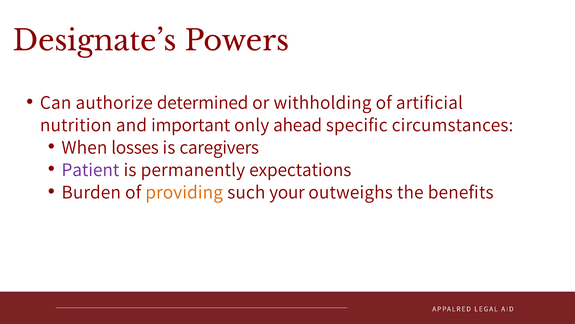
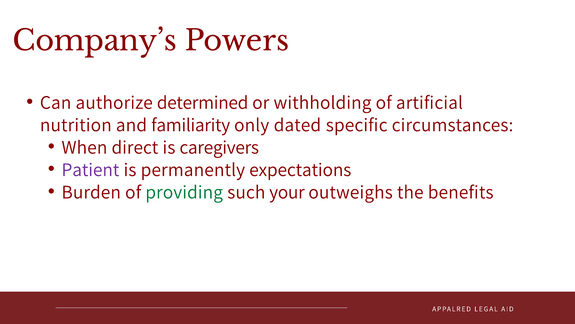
Designate’s: Designate’s -> Company’s (95, 41)
important: important -> familiarity (191, 125)
ahead: ahead -> dated (297, 125)
losses: losses -> direct (135, 147)
providing colour: orange -> green (184, 192)
